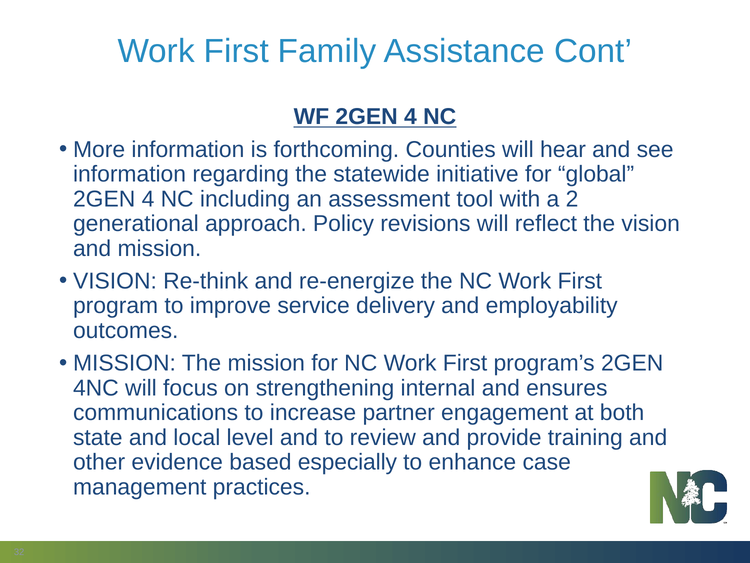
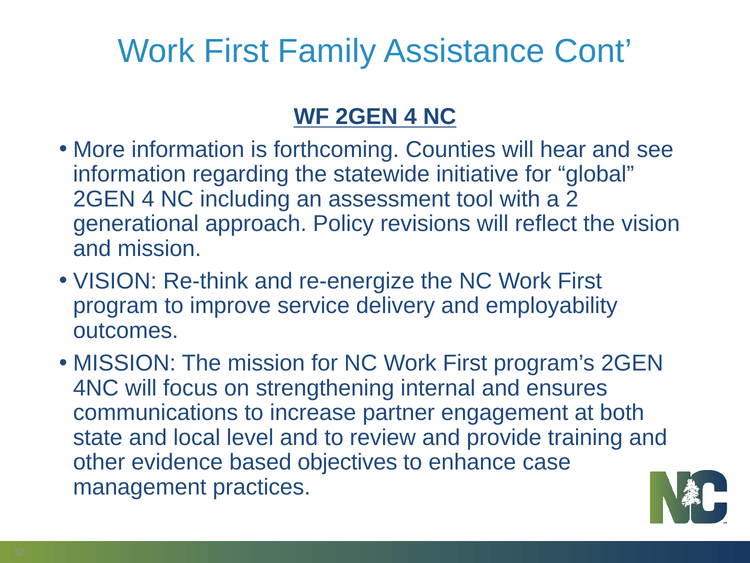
especially: especially -> objectives (347, 462)
